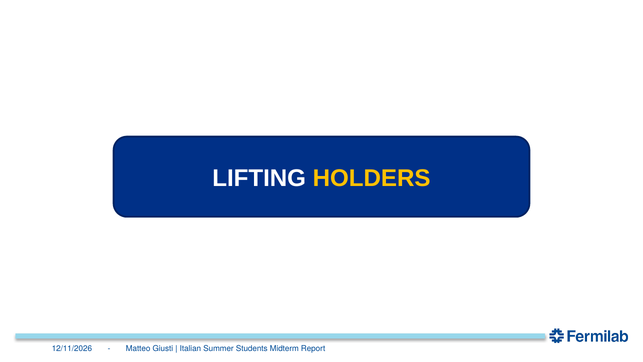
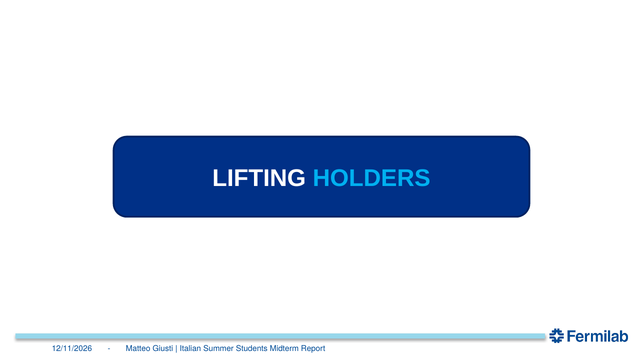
HOLDERS colour: yellow -> light blue (372, 178)
